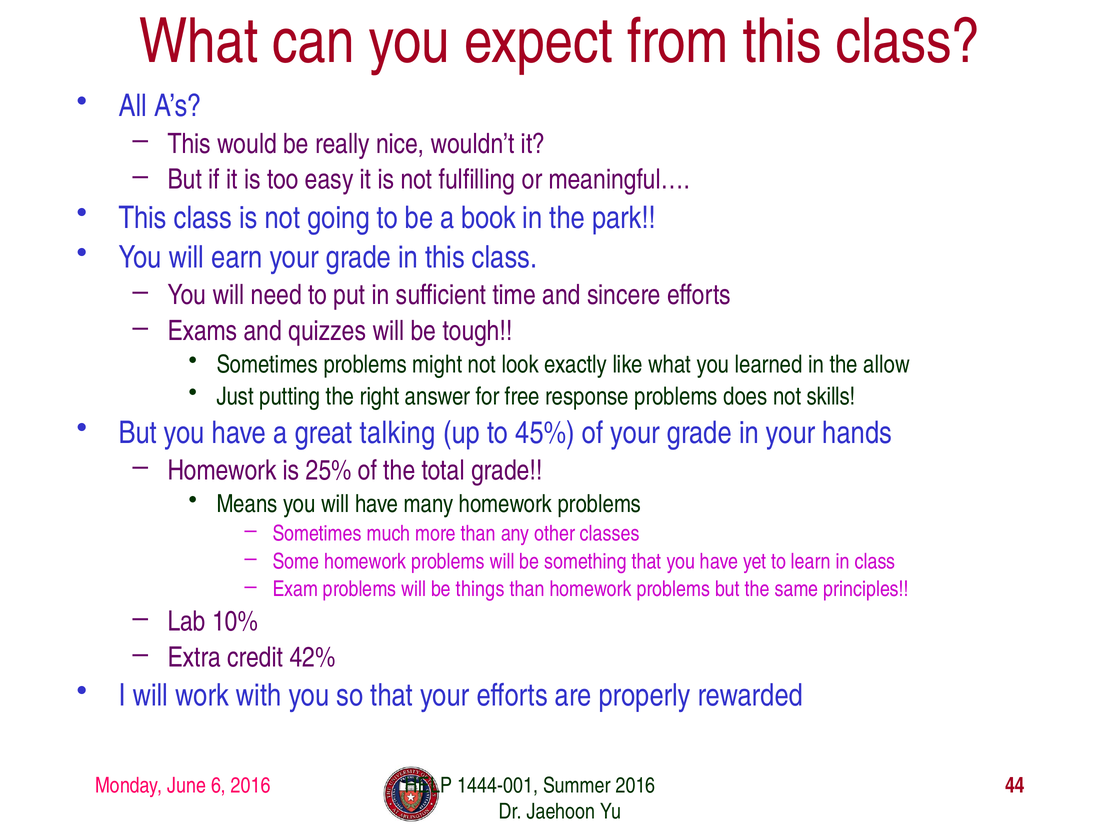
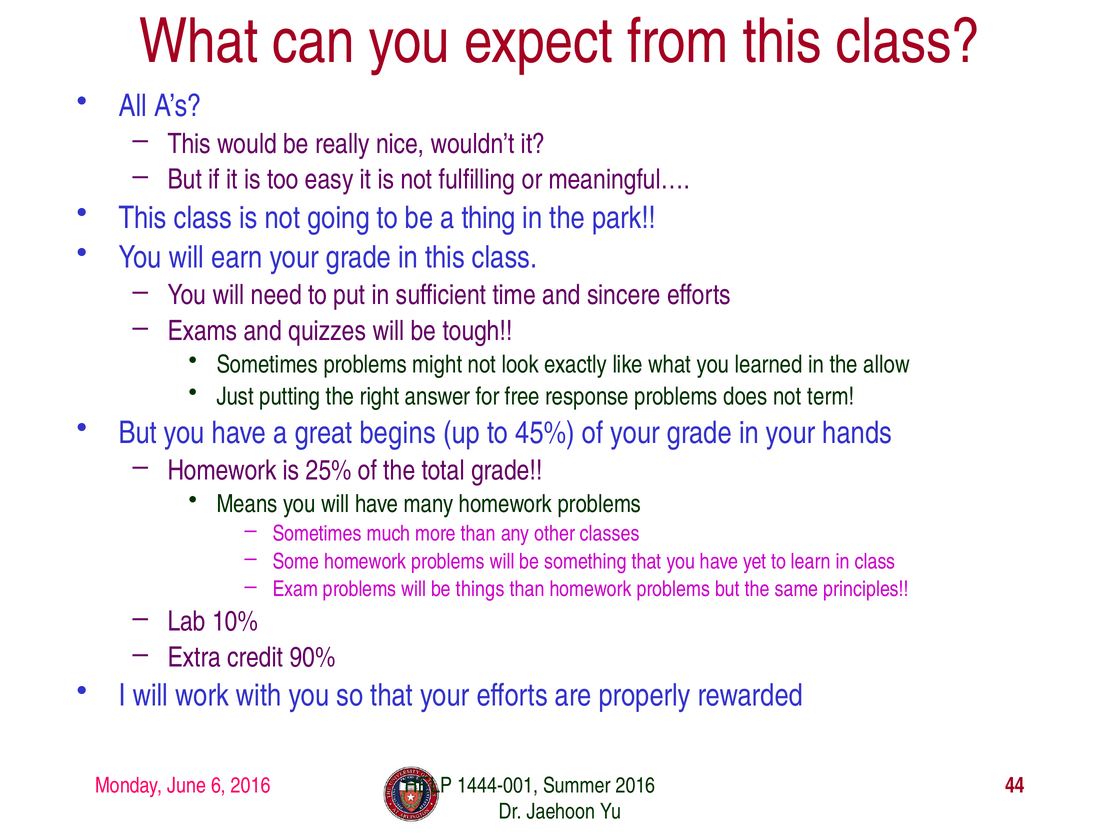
book: book -> thing (489, 218)
skills: skills -> term (831, 396)
talking: talking -> begins (398, 433)
42%: 42% -> 90% (313, 658)
